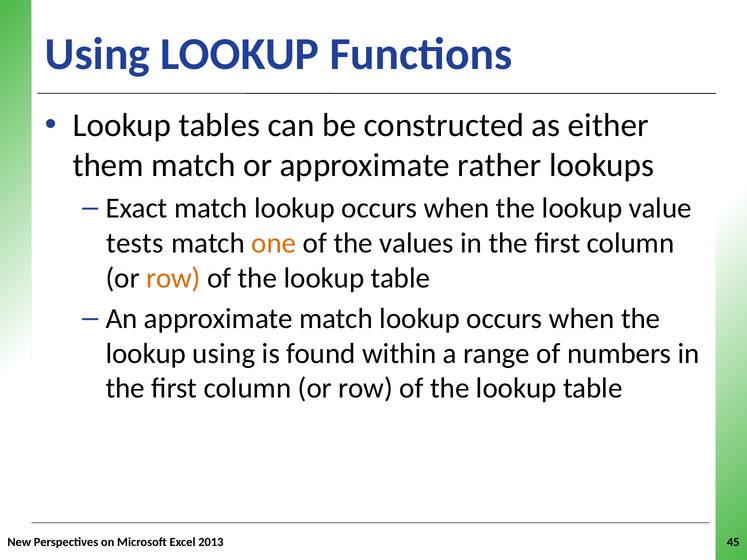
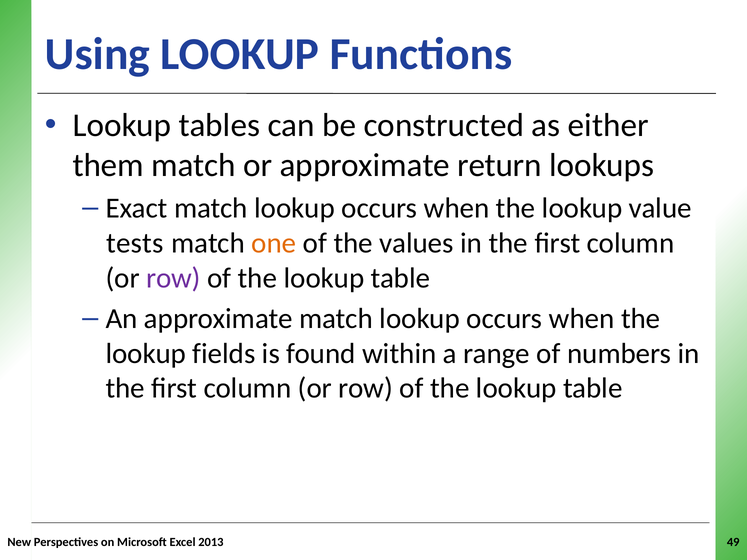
rather: rather -> return (500, 165)
row colour: orange -> purple (173, 278)
lookup using: using -> fields (224, 354)
45: 45 -> 49 (733, 542)
